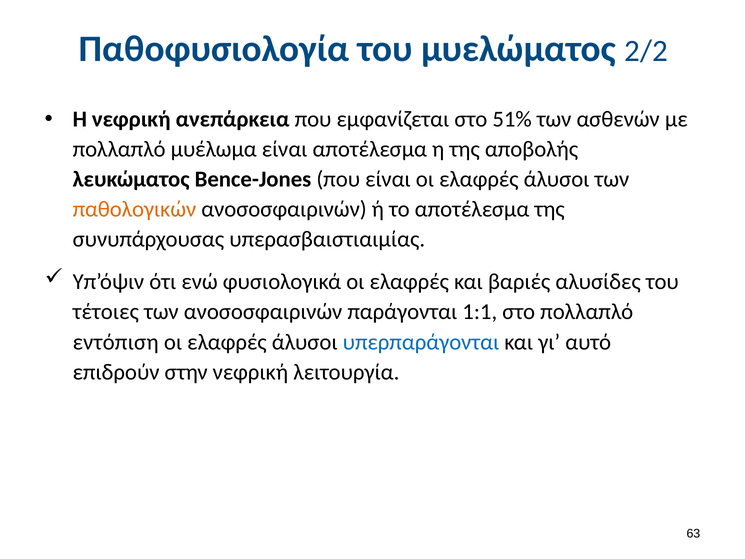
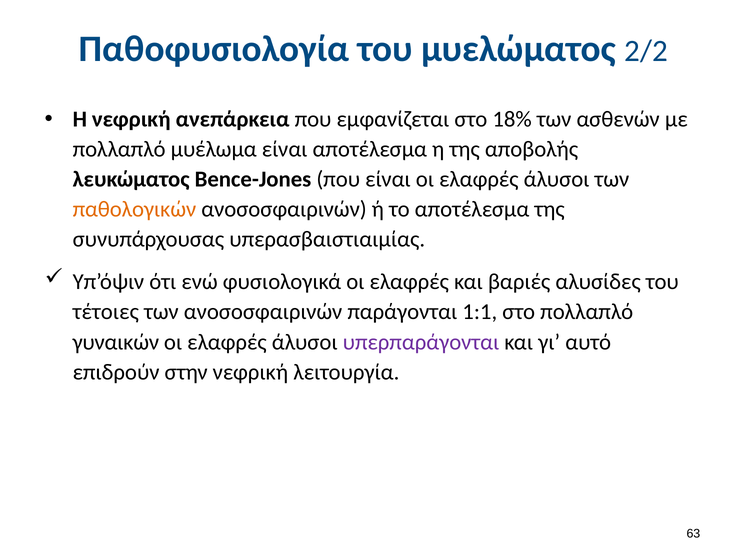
51%: 51% -> 18% (512, 119)
εντόπιση: εντόπιση -> γυναικών (116, 342)
υπερπαράγονται colour: blue -> purple (421, 342)
